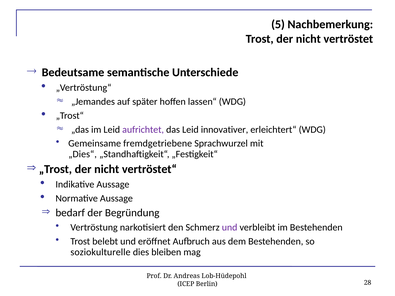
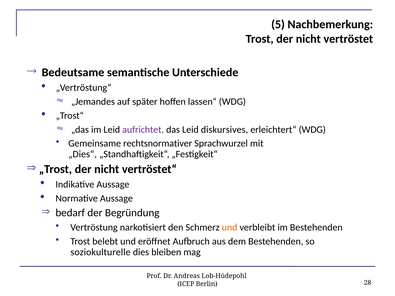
innovativer: innovativer -> diskursives (224, 130)
fremdgetriebene: fremdgetriebene -> rechtsnormativer (158, 144)
und colour: purple -> orange (230, 228)
